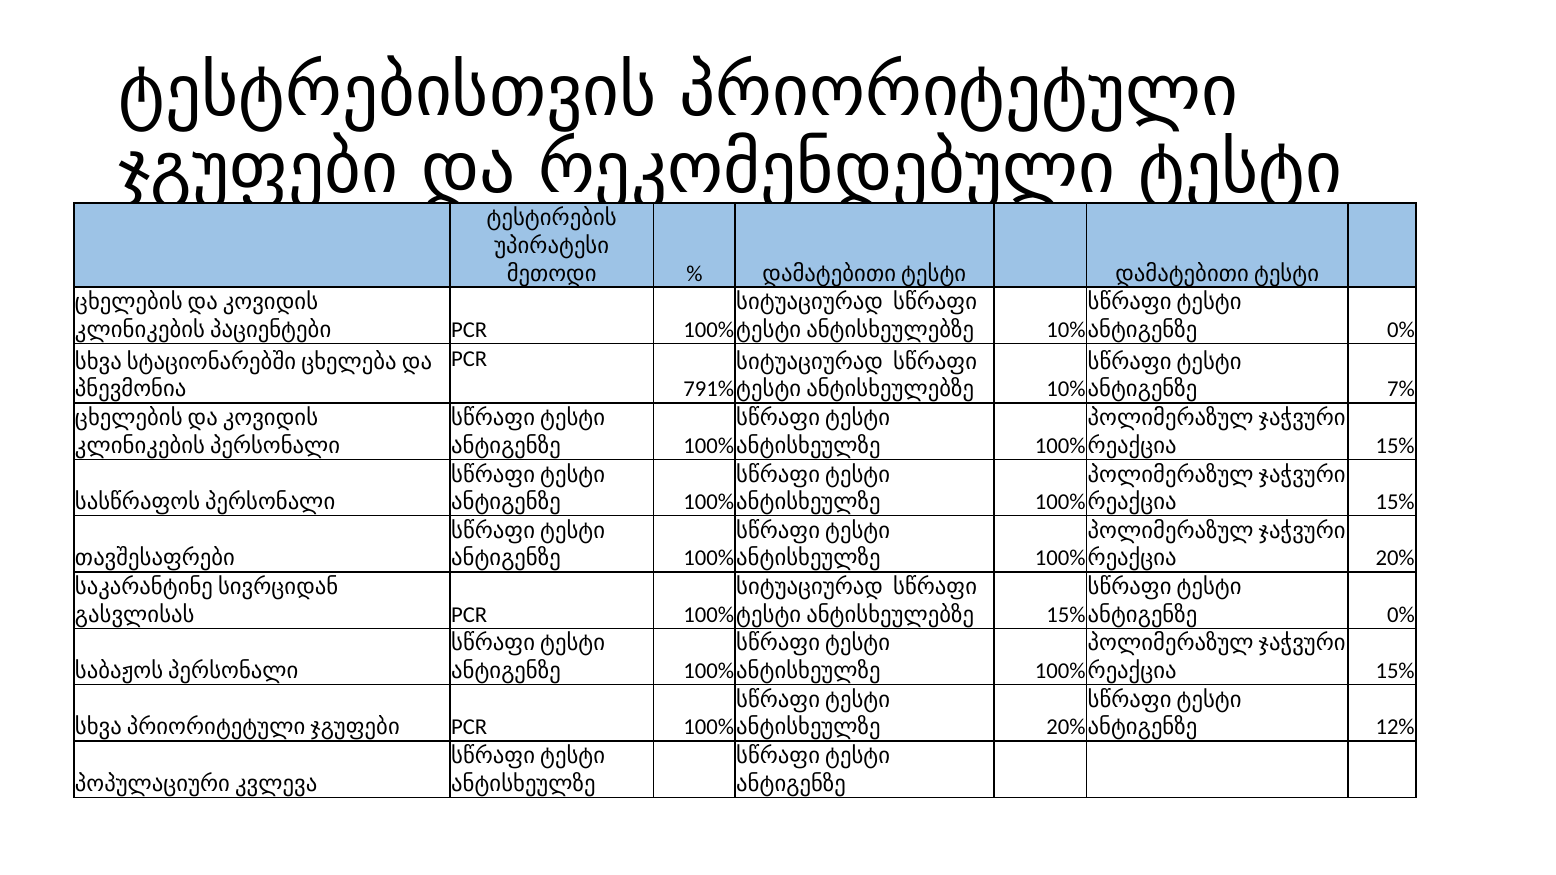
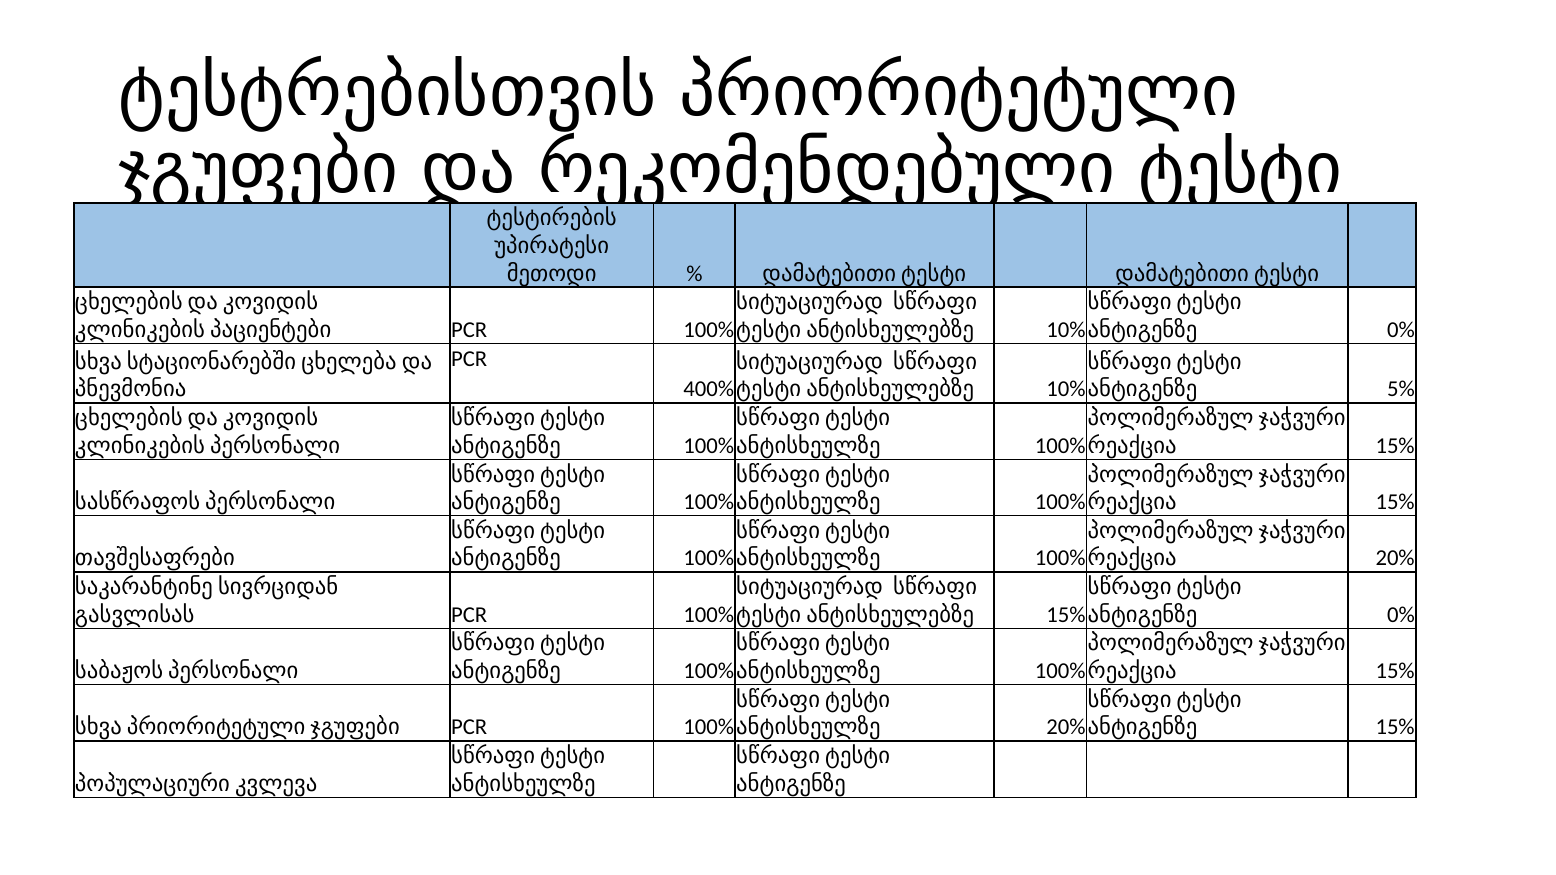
7%: 7% -> 5% (1401, 390)
791%: 791% -> 400% (709, 390)
ანტიგენზე 12%: 12% -> 15% (1395, 728)
